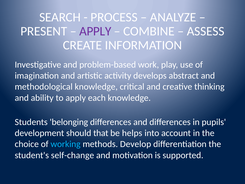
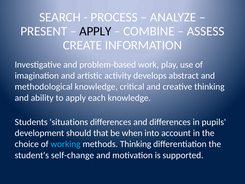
APPLY colour: purple -> black (95, 31)
belonging: belonging -> situations (69, 122)
helps: helps -> when (132, 133)
methods Develop: Develop -> Thinking (136, 144)
